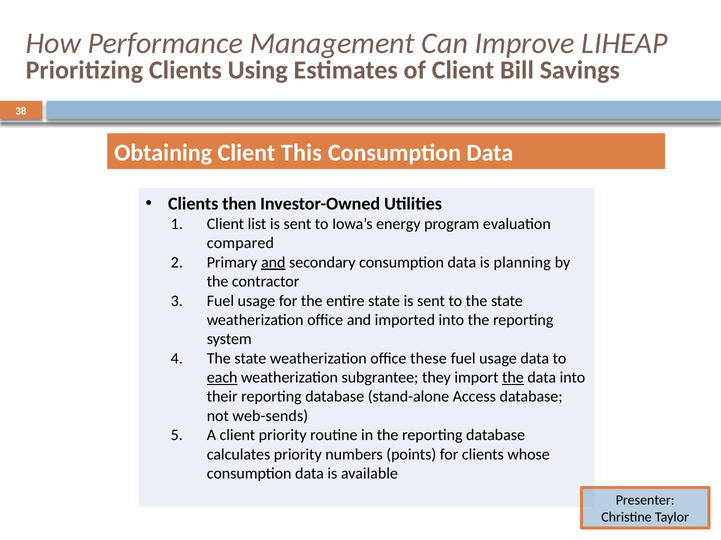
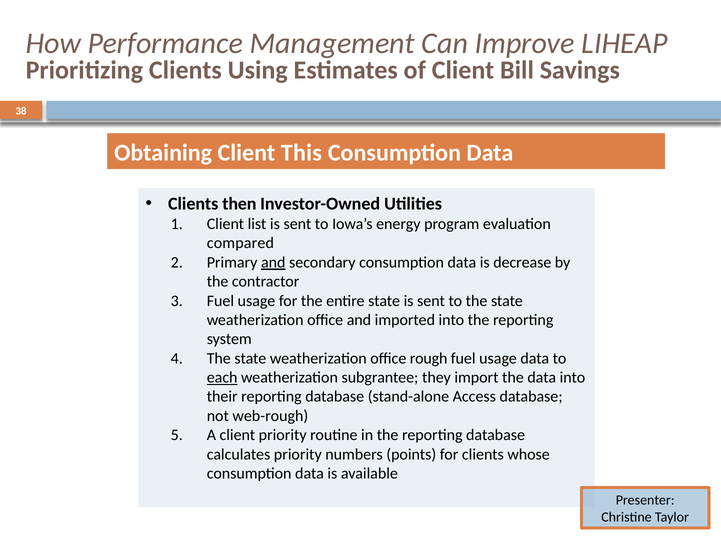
planning: planning -> decrease (522, 263)
these: these -> rough (429, 359)
the underline: present -> none (513, 378)
web-sends: web-sends -> web-rough (270, 416)
